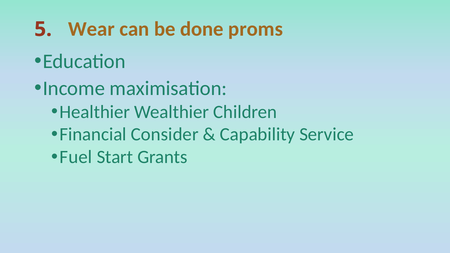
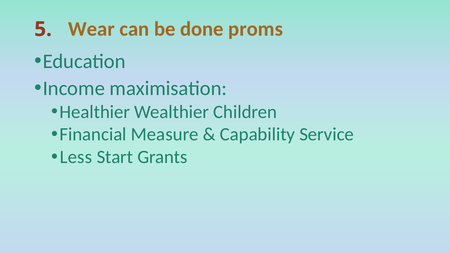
Consider: Consider -> Measure (165, 134)
Fuel: Fuel -> Less (76, 157)
